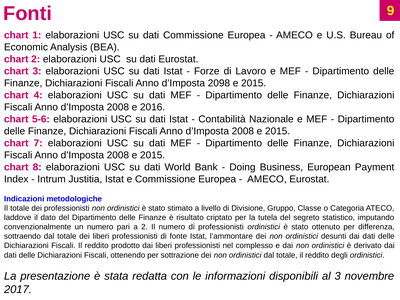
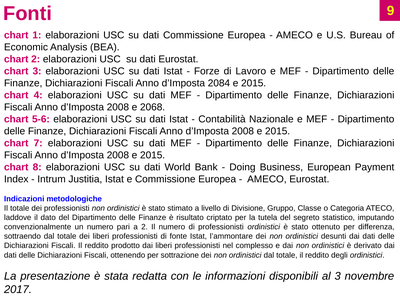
2098: 2098 -> 2084 (219, 83)
2016: 2016 -> 2068 (153, 107)
